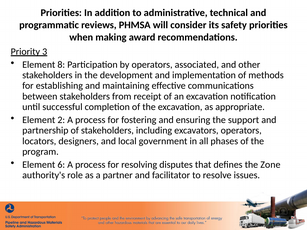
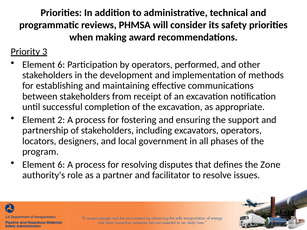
8: 8 -> 6 (61, 65)
associated: associated -> performed (197, 65)
